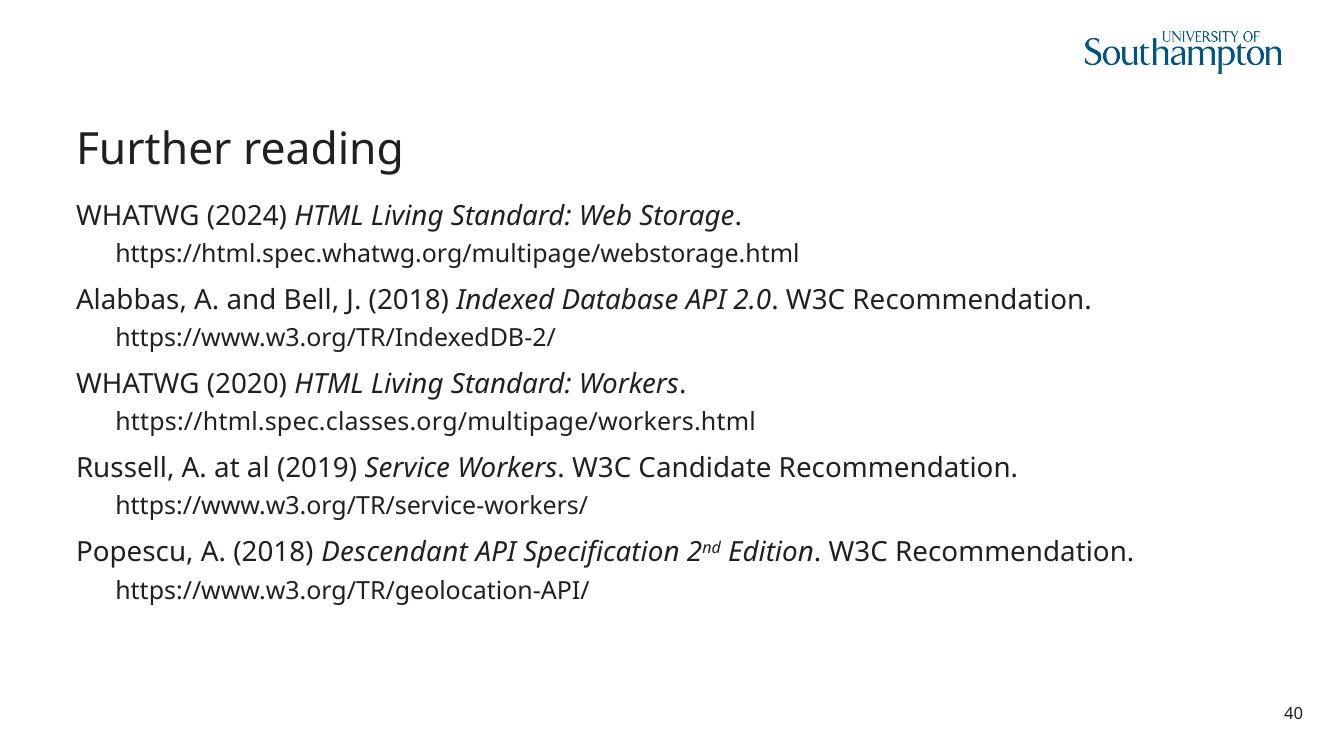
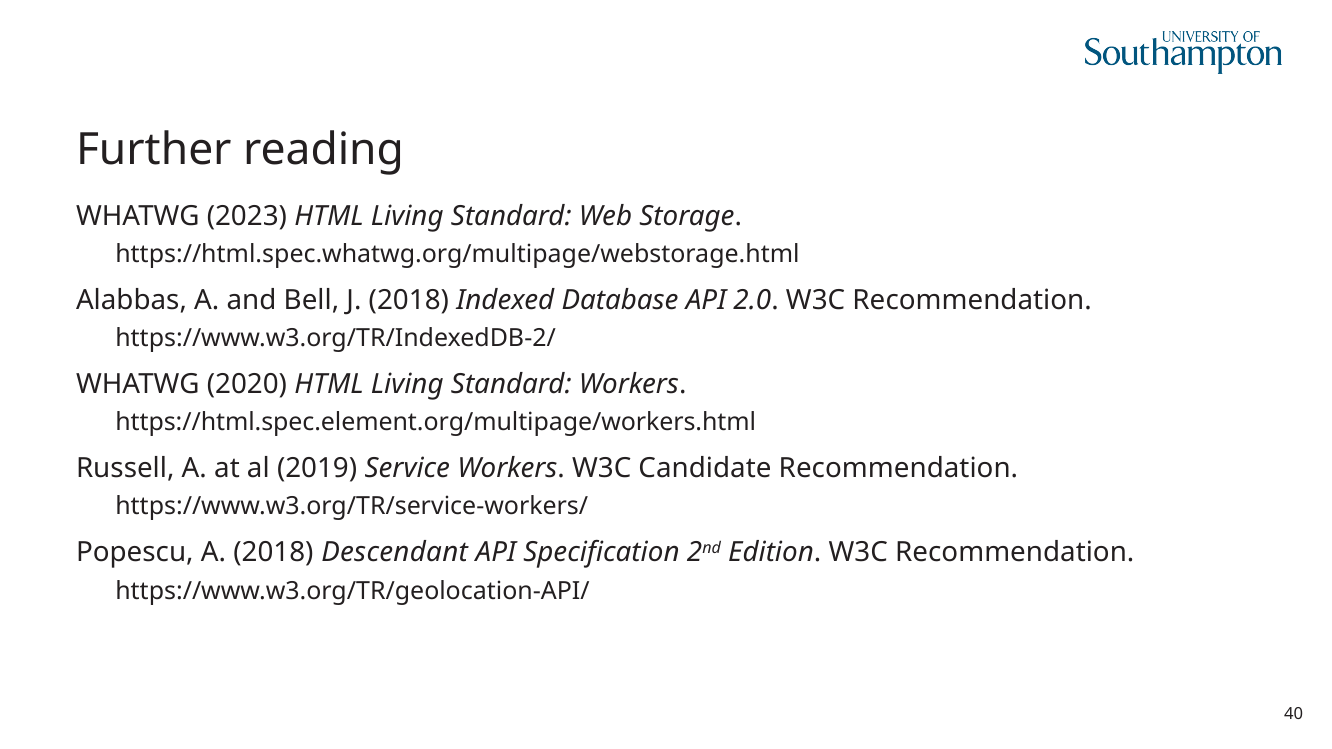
2024: 2024 -> 2023 (247, 216)
https://html.spec.classes.org/multipage/workers.html: https://html.spec.classes.org/multipage/workers.html -> https://html.spec.element.org/multipage/workers.html (436, 423)
